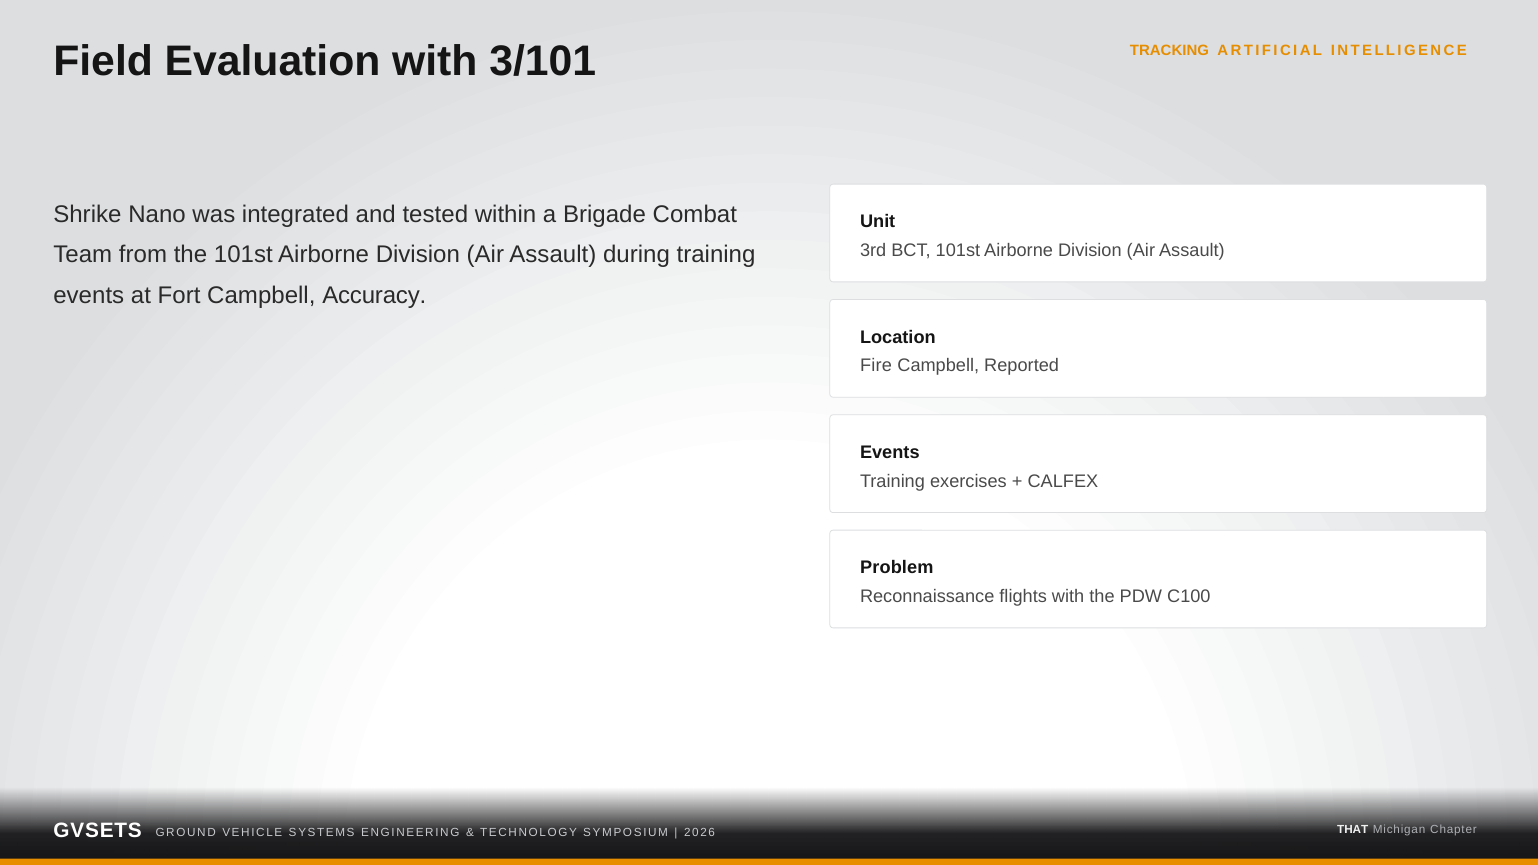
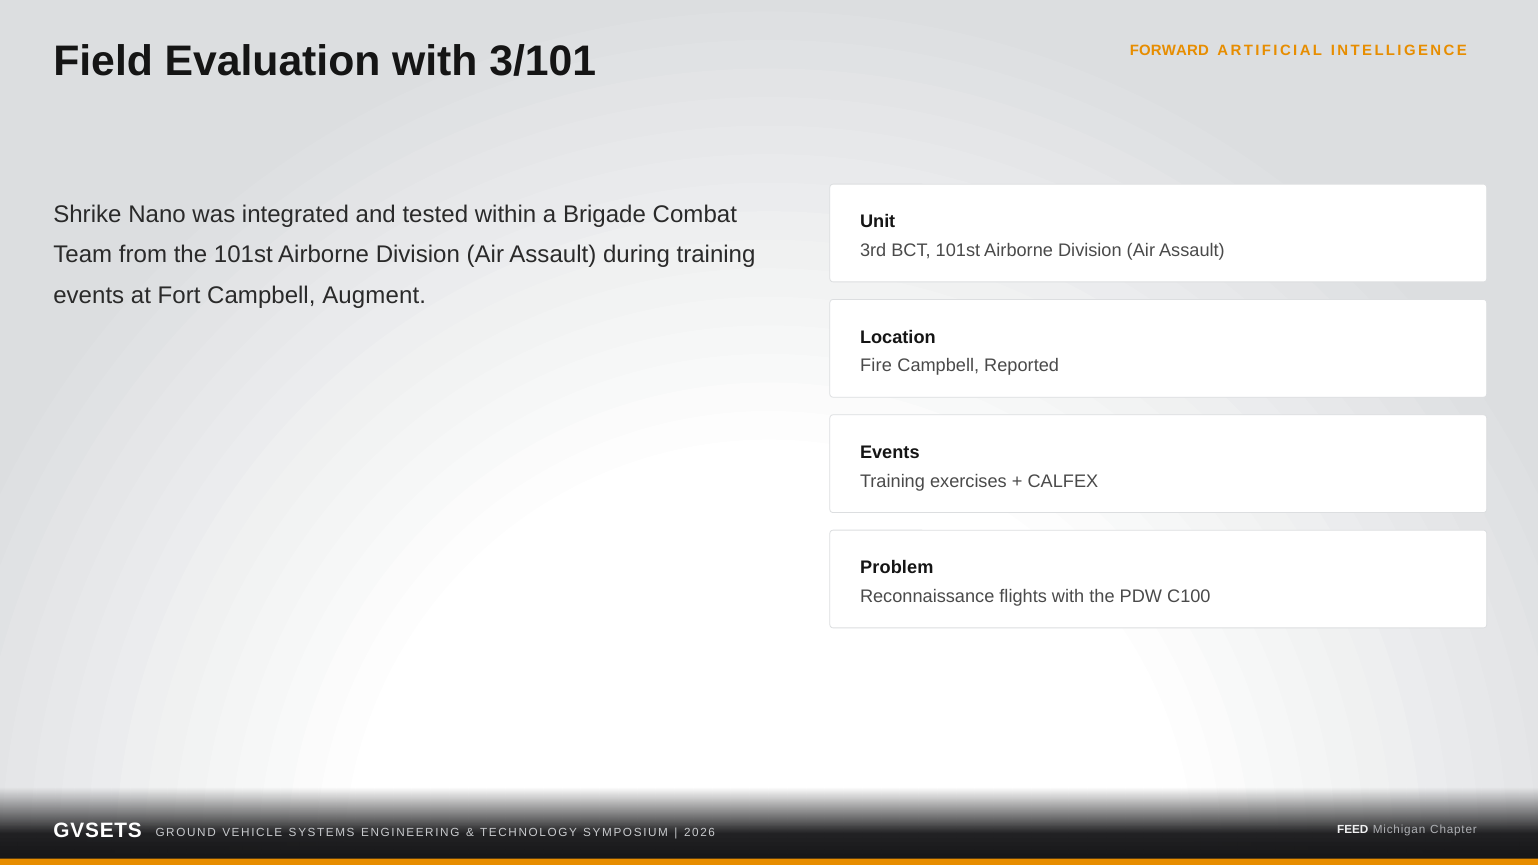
TRACKING: TRACKING -> FORWARD (1169, 51)
Accuracy: Accuracy -> Augment (374, 296)
THAT: THAT -> FEED (1353, 829)
